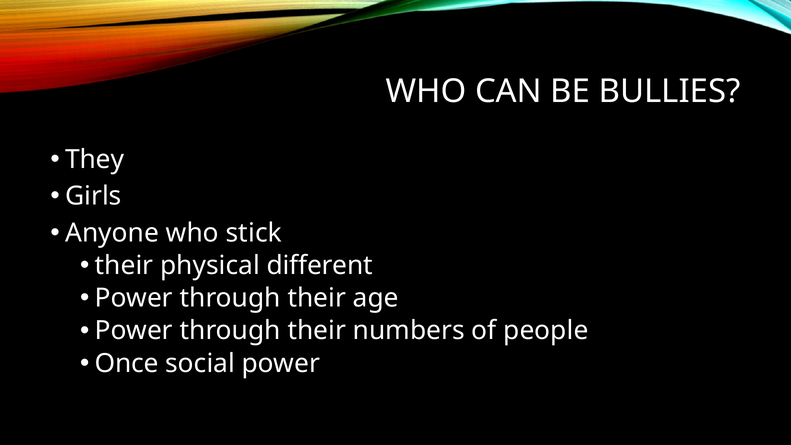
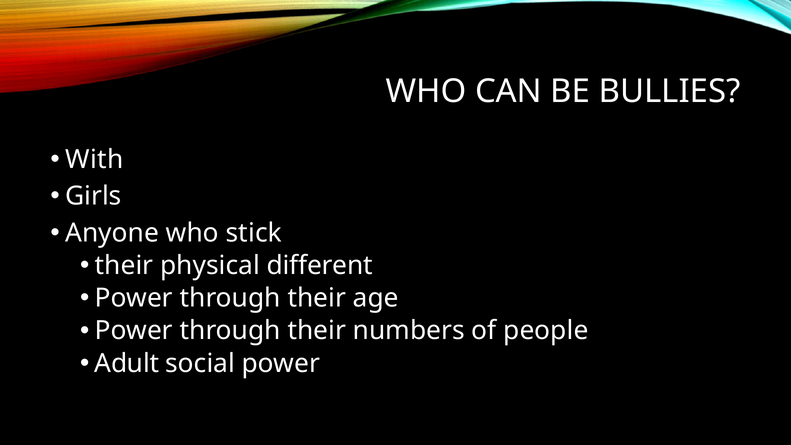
They: They -> With (94, 159)
Once: Once -> Adult (127, 363)
